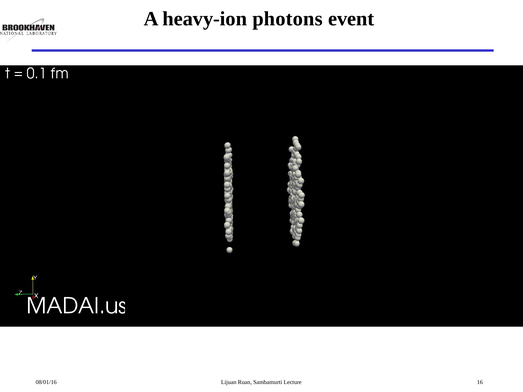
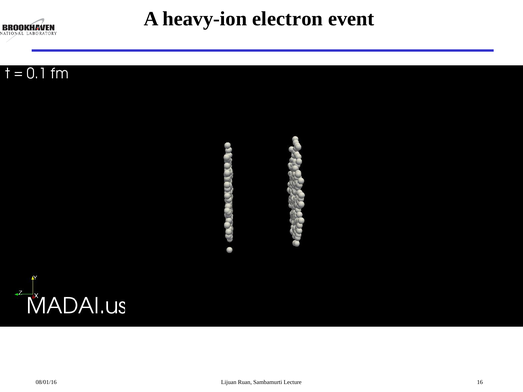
photons: photons -> electron (288, 19)
